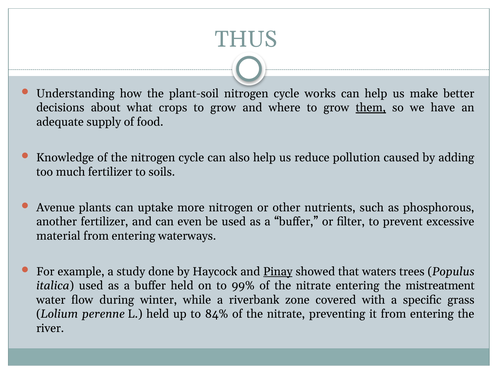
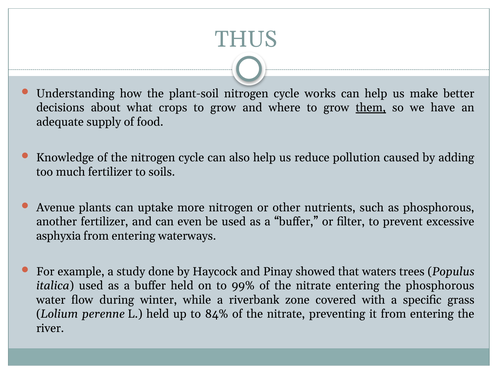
material: material -> asphyxia (59, 236)
Pinay underline: present -> none (278, 271)
the mistreatment: mistreatment -> phosphorous (440, 285)
